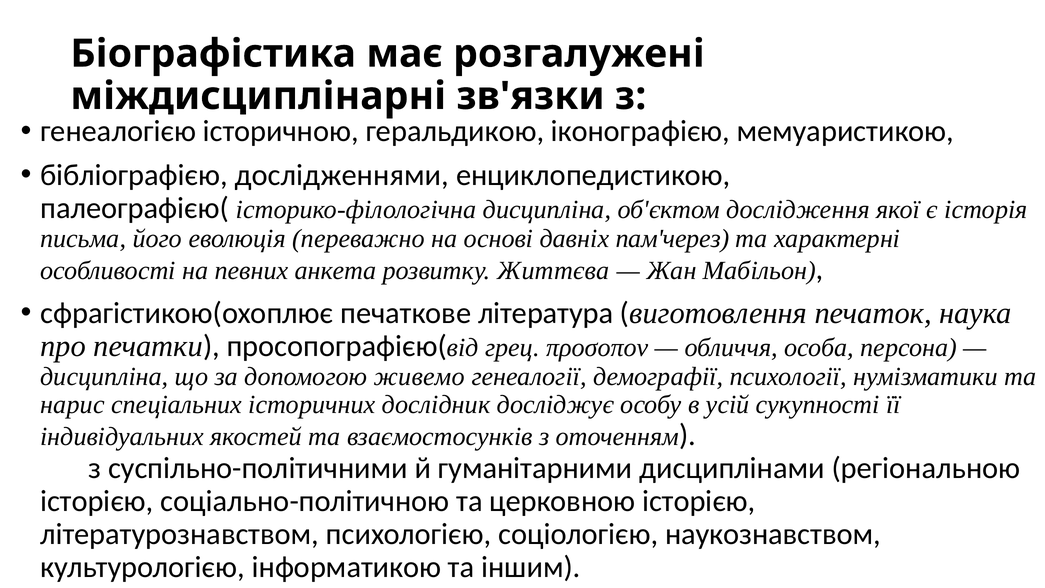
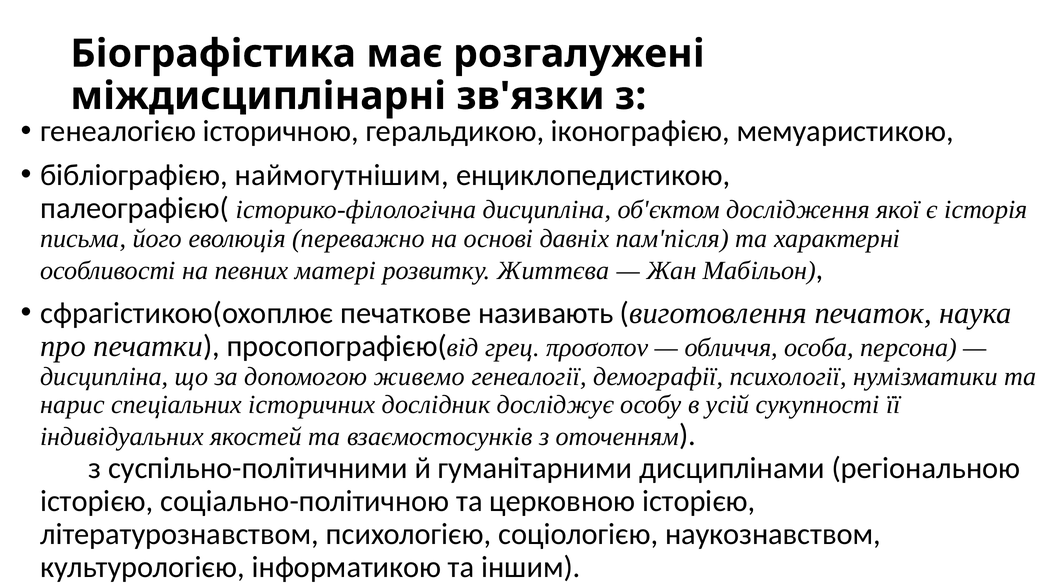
дослідженнями: дослідженнями -> наймогутнішим (342, 175)
пам'через: пам'через -> пам'після (672, 239)
анкета: анкета -> матері (335, 271)
література: література -> називають (546, 313)
